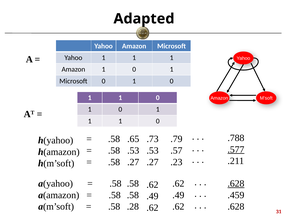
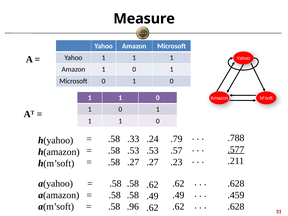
Adapted: Adapted -> Measure (144, 19)
.65: .65 -> .33 (133, 139)
.73: .73 -> .24 (153, 139)
.628 underline: present -> none (236, 184)
.28: .28 -> .96 (133, 207)
